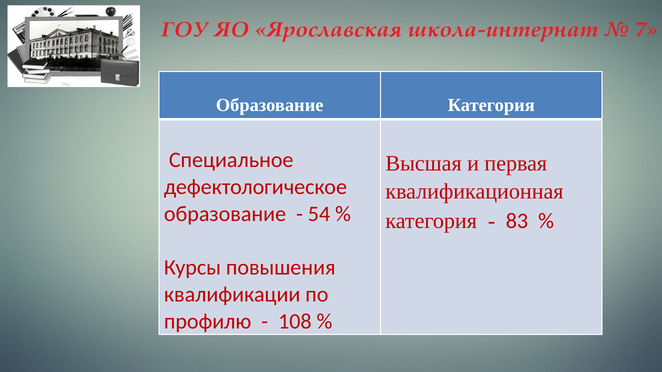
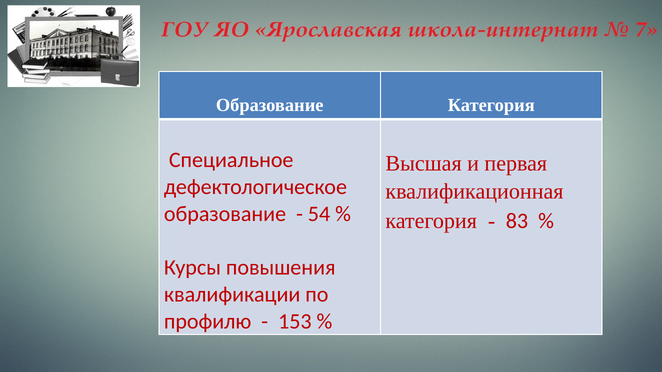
108: 108 -> 153 (295, 322)
